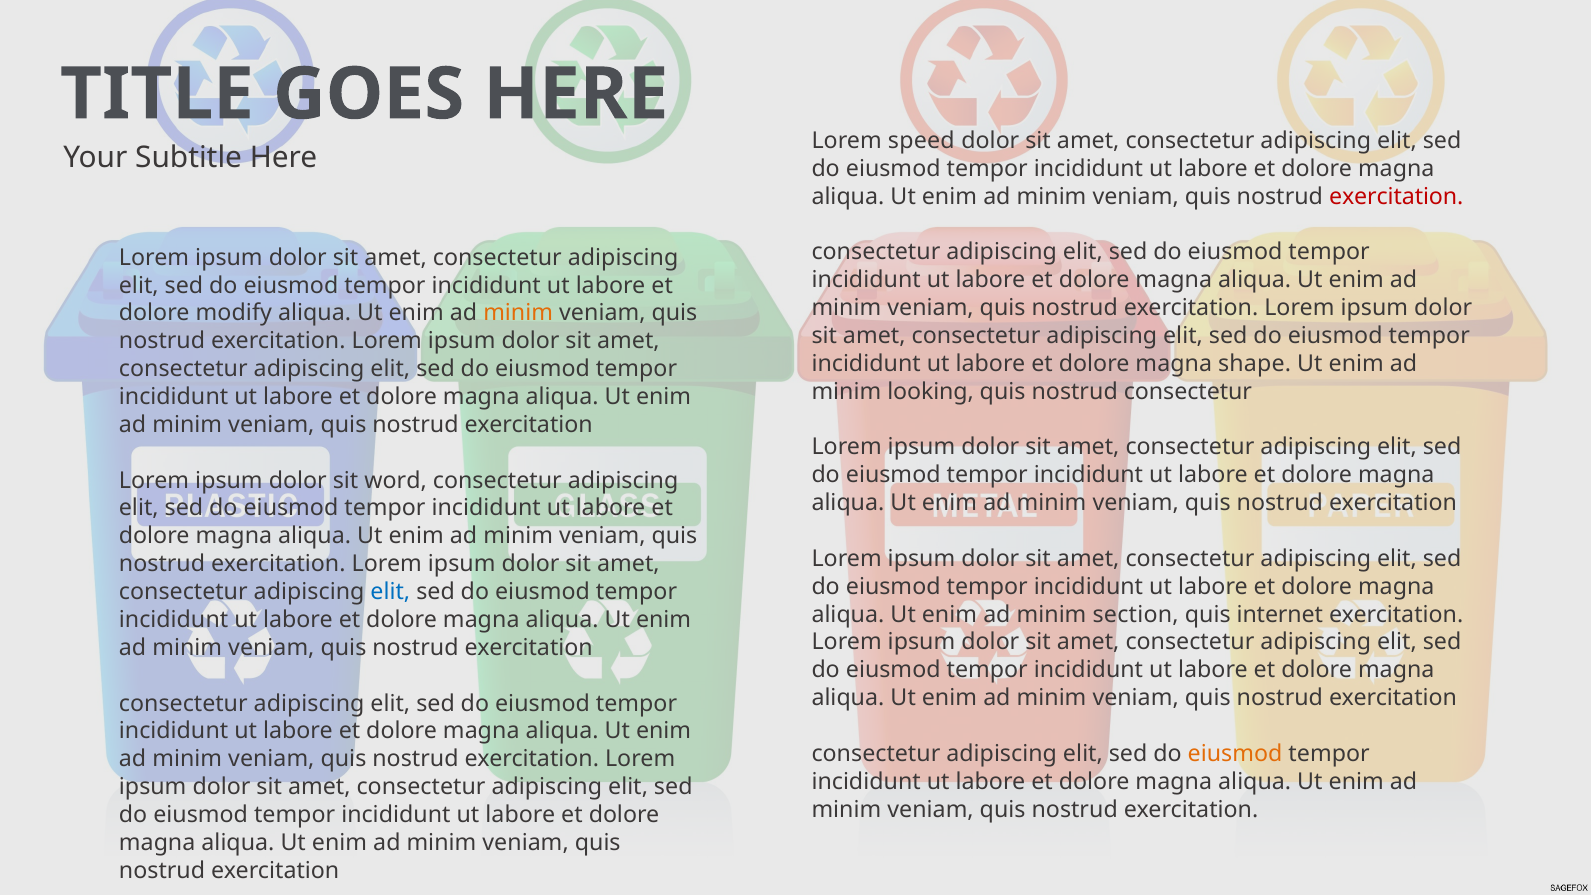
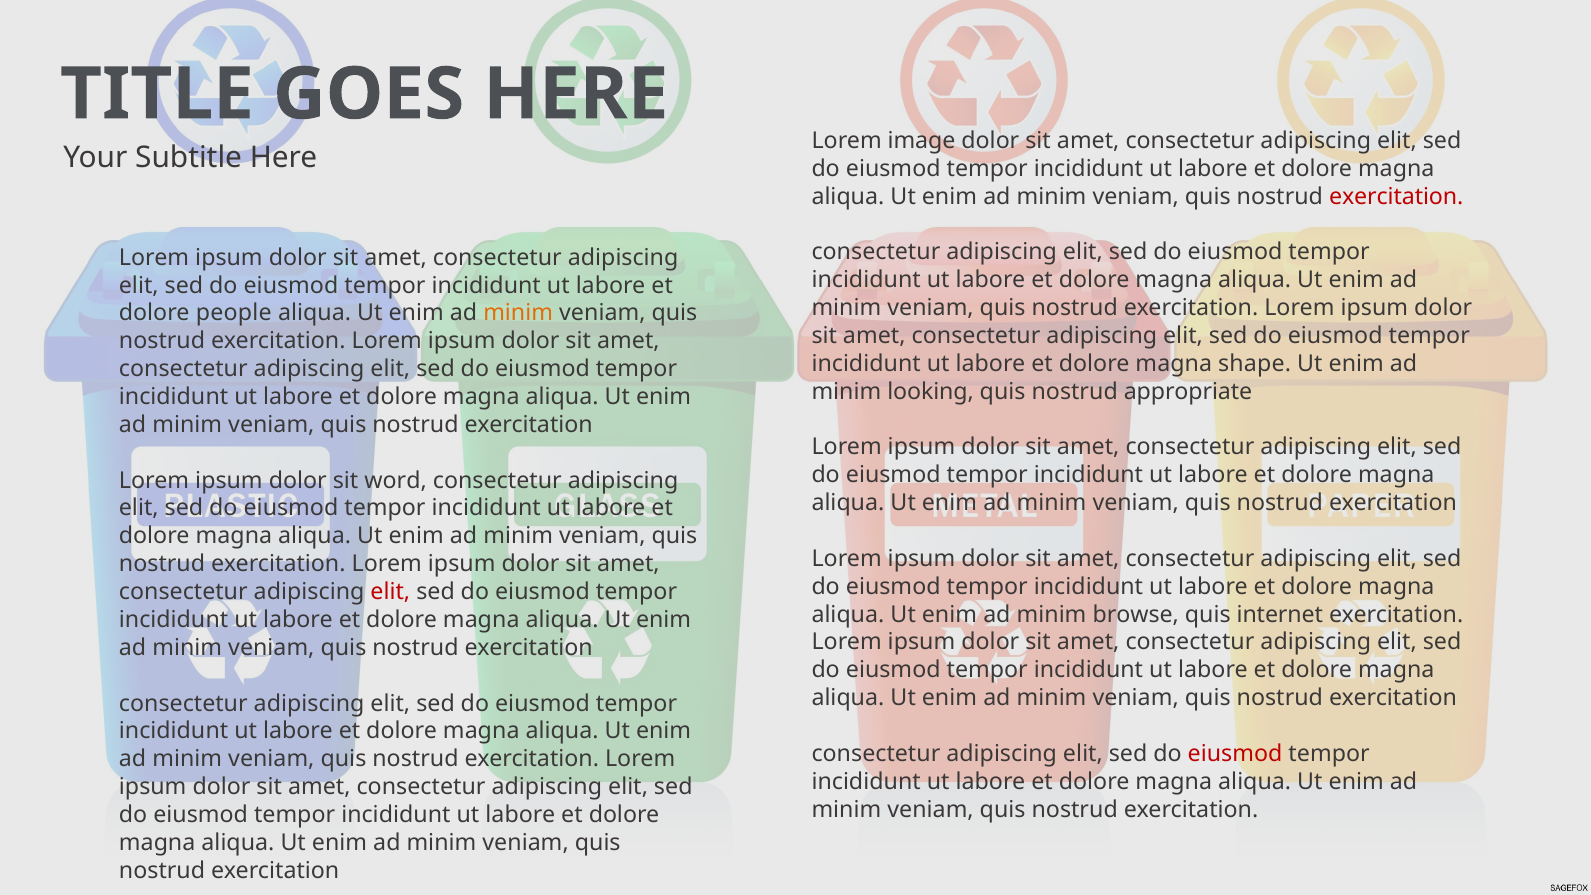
speed: speed -> image (922, 141)
modify: modify -> people (234, 313)
nostrud consectetur: consectetur -> appropriate (1188, 392)
elit colour: blue -> red (390, 592)
section: section -> browse (1136, 614)
eiusmod colour: orange -> red (1235, 754)
